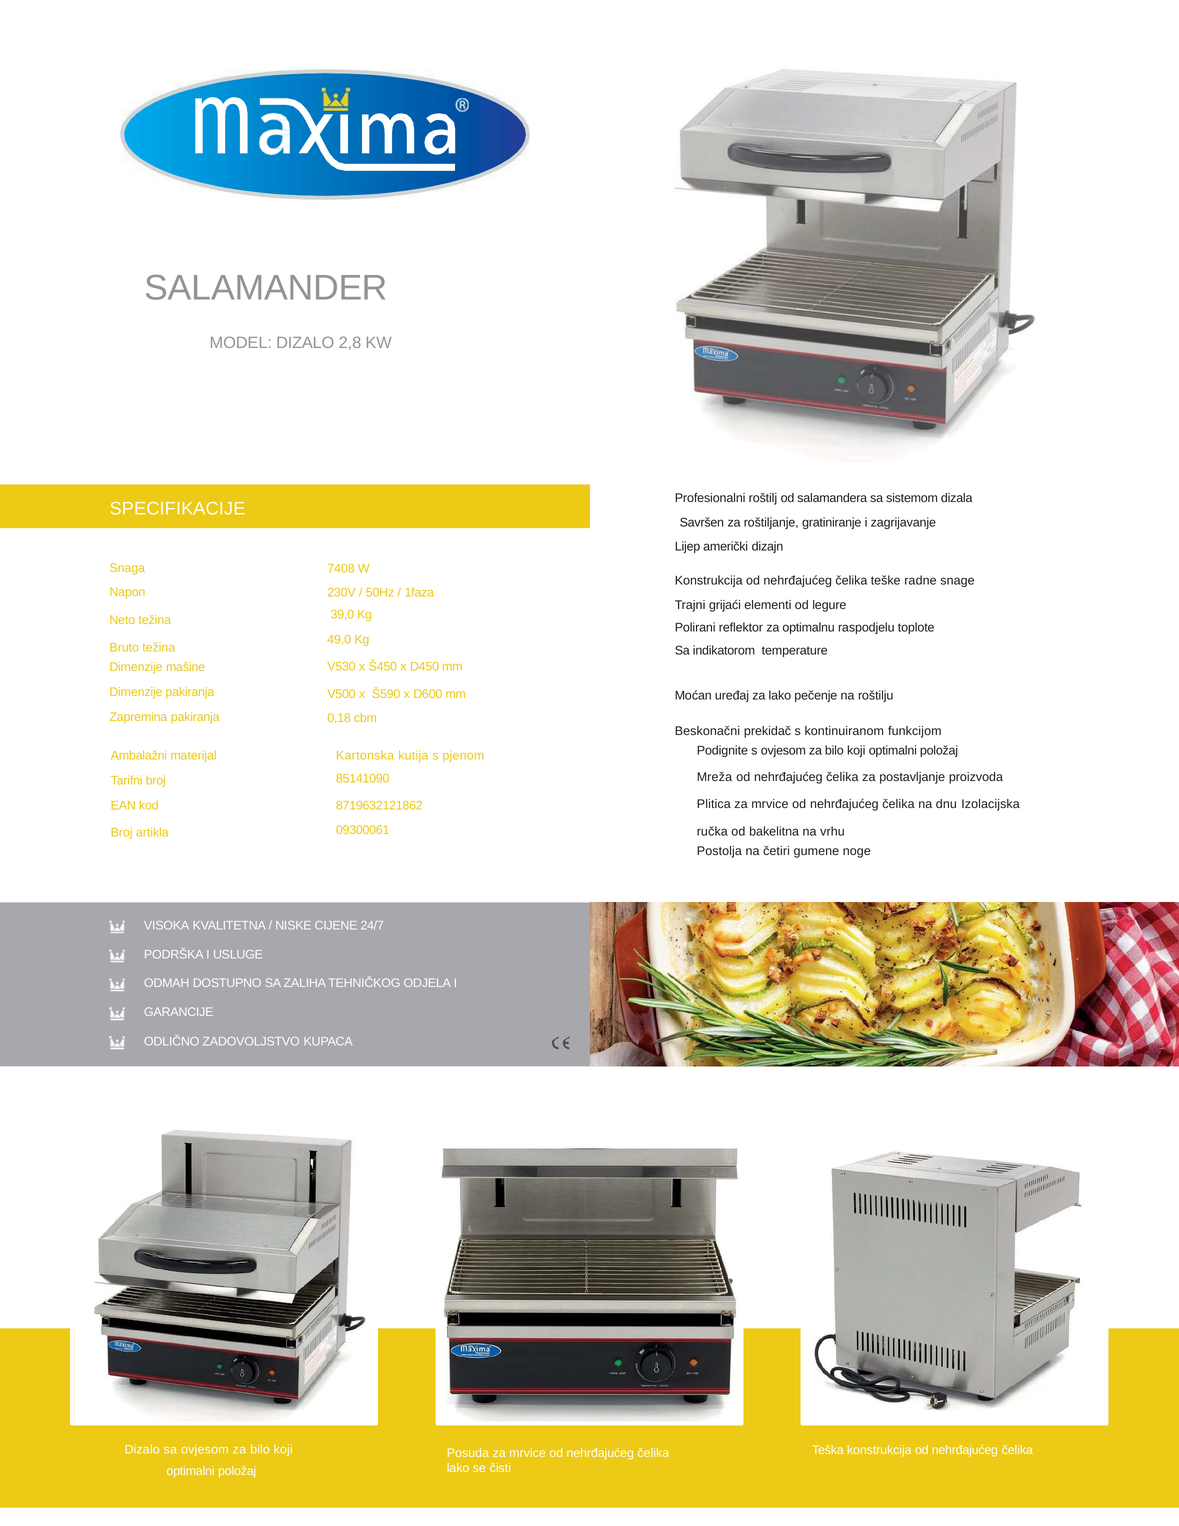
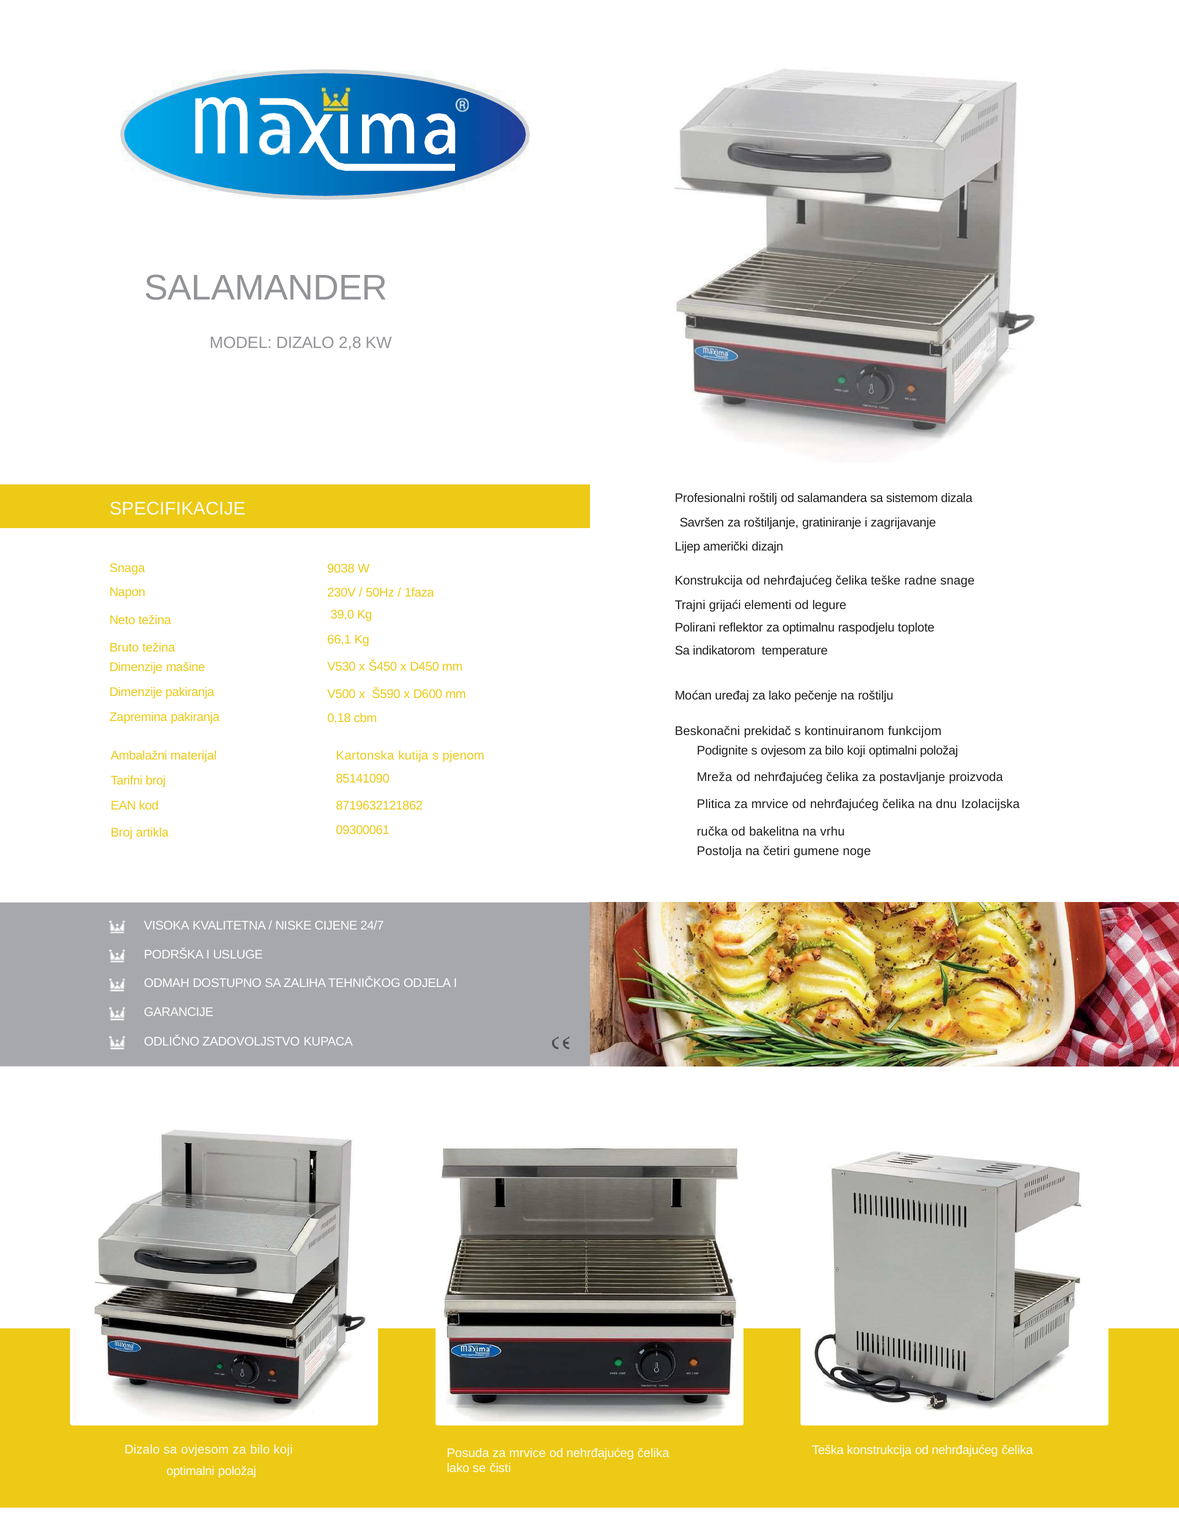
7408: 7408 -> 9038 (341, 568)
49,0: 49,0 -> 66,1 (339, 639)
